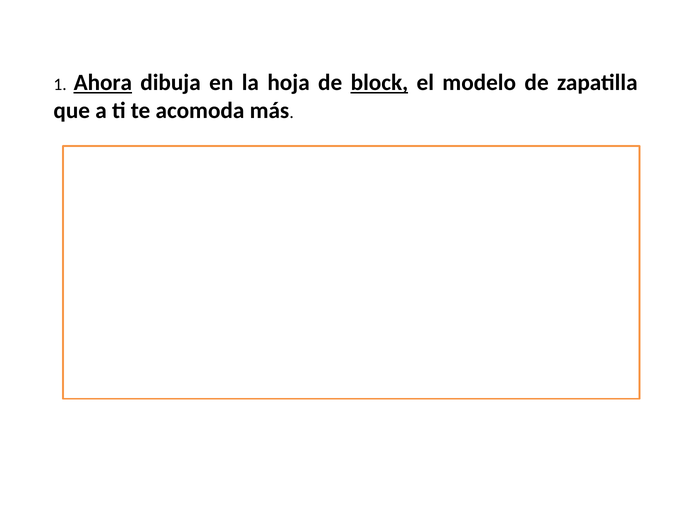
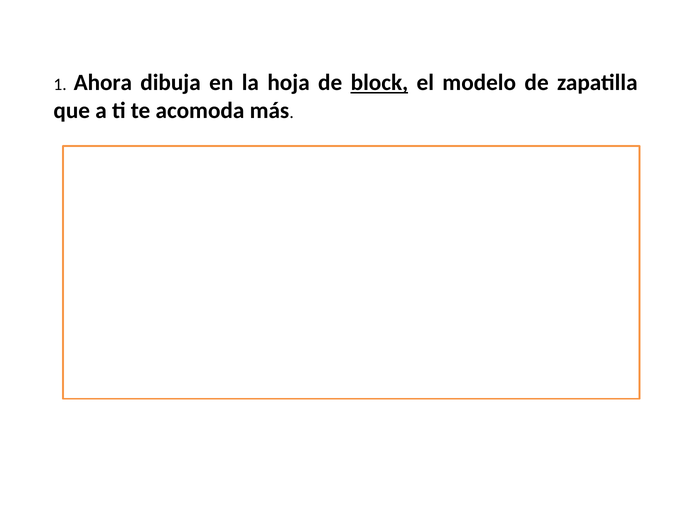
Ahora underline: present -> none (103, 83)
